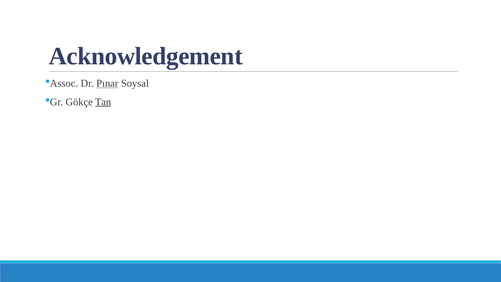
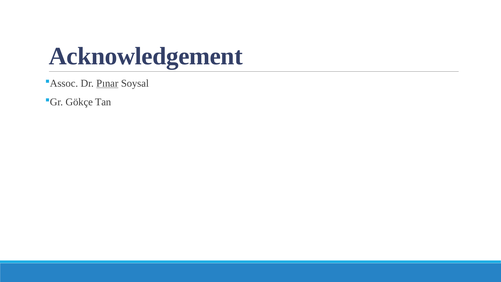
Tan underline: present -> none (103, 102)
